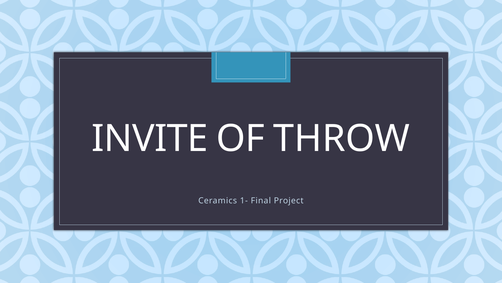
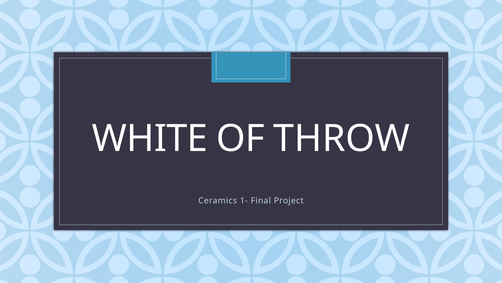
INVITE: INVITE -> WHITE (150, 138)
